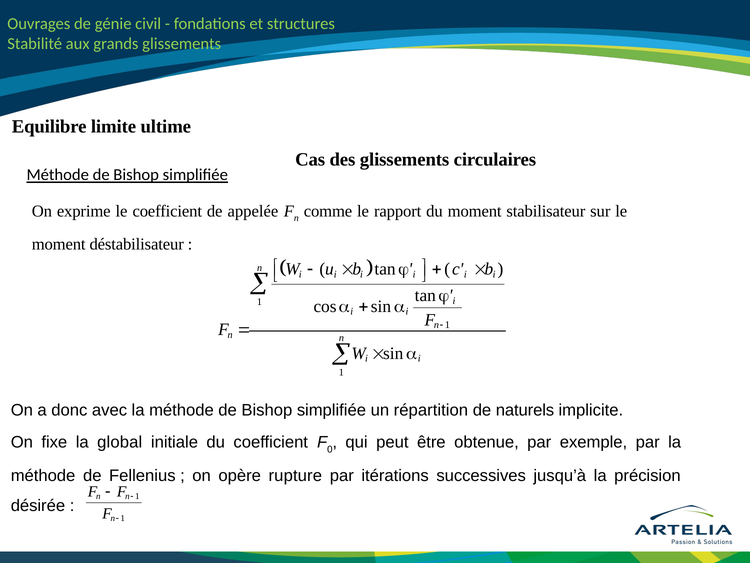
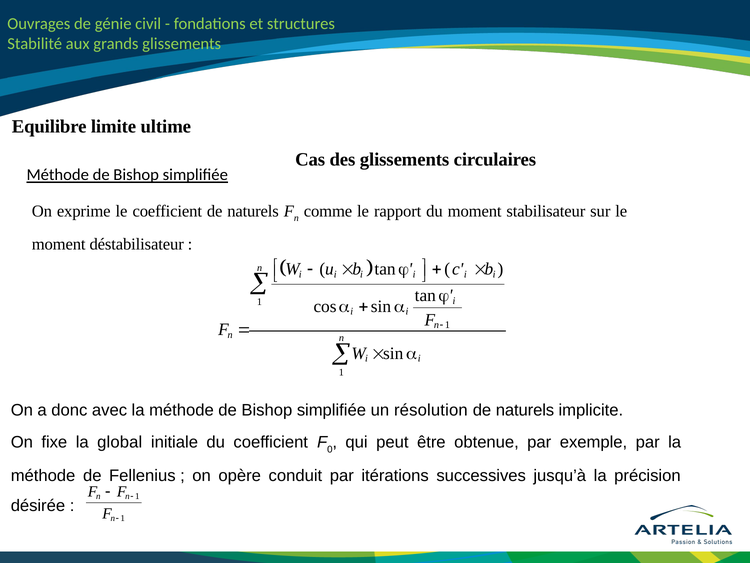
coefficient de appelée: appelée -> naturels (253, 211)
répartition: répartition -> résolution (431, 410)
rupture: rupture -> conduit (295, 475)
